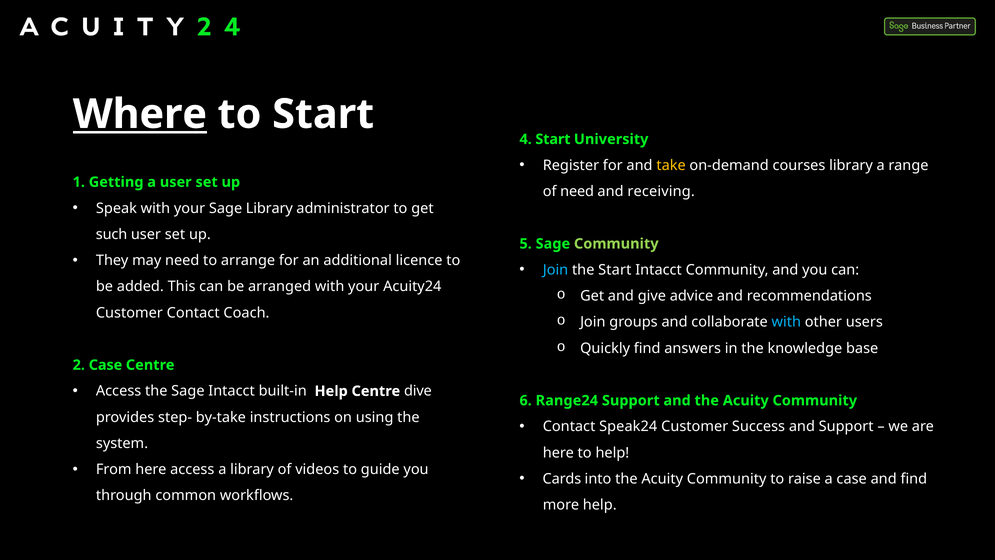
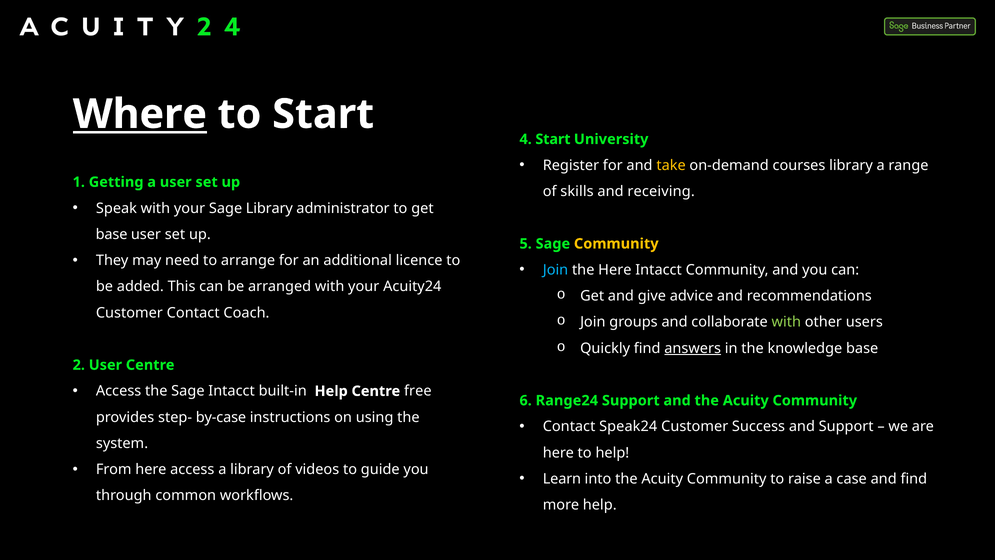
of need: need -> skills (577, 191)
such: such -> base (112, 234)
Community colour: light green -> yellow (616, 244)
the Start: Start -> Here (615, 270)
with colour: light blue -> light green (786, 322)
answers underline: none -> present (693, 348)
2 Case: Case -> User (105, 365)
dive: dive -> free (418, 391)
by-take: by-take -> by-case (221, 417)
Cards: Cards -> Learn (562, 479)
